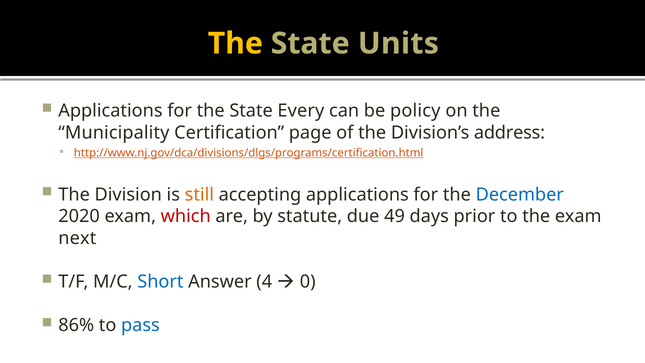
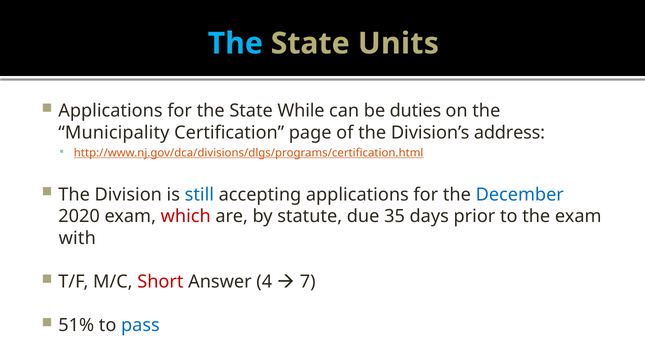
The colour: yellow -> light blue (235, 43)
Every: Every -> While (301, 111)
policy: policy -> duties (415, 111)
still colour: orange -> blue (199, 195)
49: 49 -> 35 (395, 216)
next: next -> with (77, 238)
Short colour: blue -> red (160, 282)
0: 0 -> 7 (308, 282)
86%: 86% -> 51% (76, 325)
